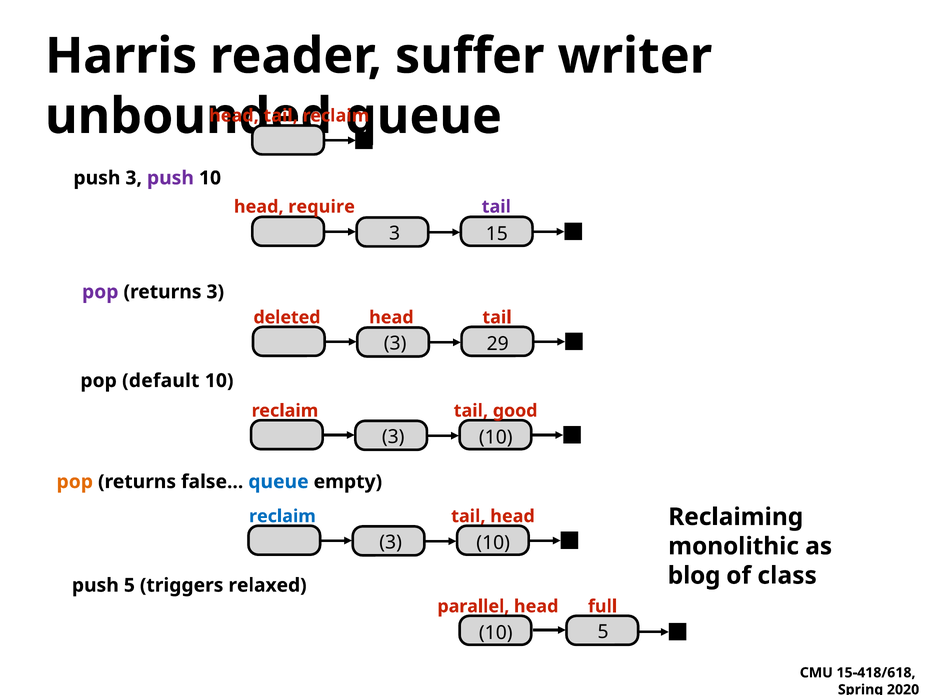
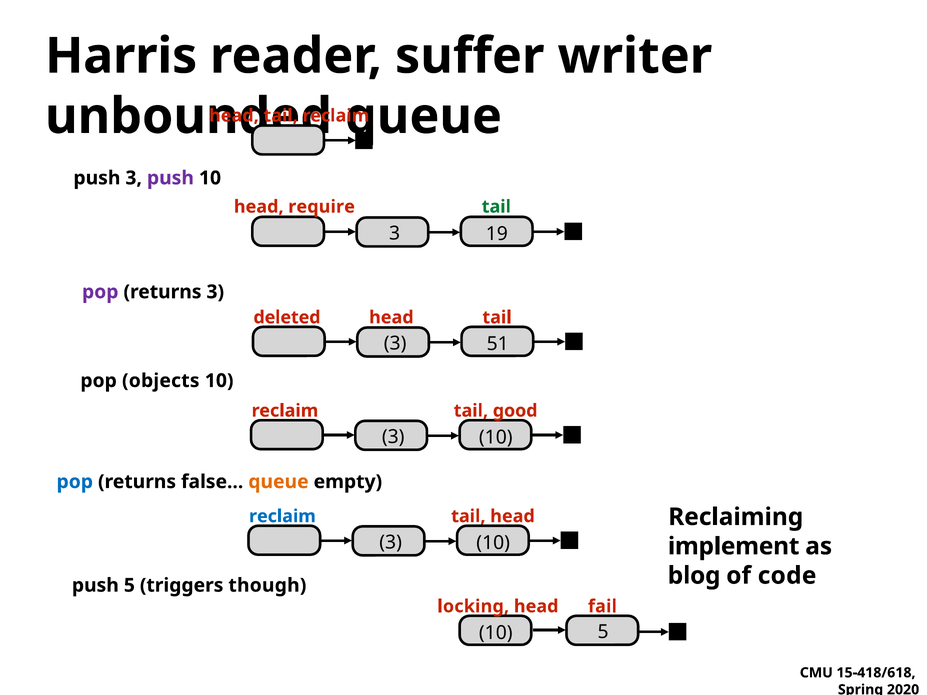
tail colour: purple -> green (496, 207)
15: 15 -> 19 (497, 234)
29: 29 -> 51 (498, 344)
default: default -> objects (161, 381)
pop colour: orange -> blue (75, 482)
queue colour: blue -> orange (278, 482)
monolithic: monolithic -> implement (734, 546)
class: class -> code (787, 576)
relaxed: relaxed -> though (267, 586)
parallel: parallel -> locking (473, 607)
full: full -> fail (602, 607)
